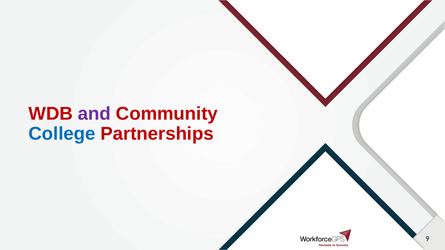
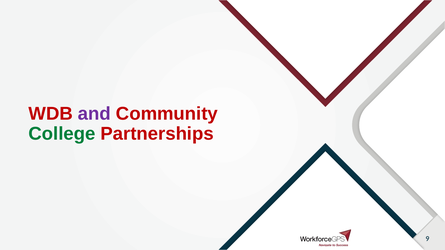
College colour: blue -> green (62, 134)
